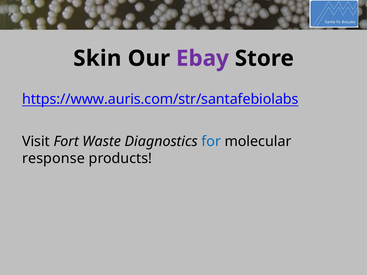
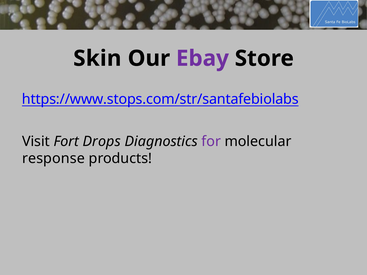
https://www.auris.com/str/santafebiolabs: https://www.auris.com/str/santafebiolabs -> https://www.stops.com/str/santafebiolabs (160, 99)
Waste: Waste -> Drops (102, 142)
for colour: blue -> purple (211, 142)
